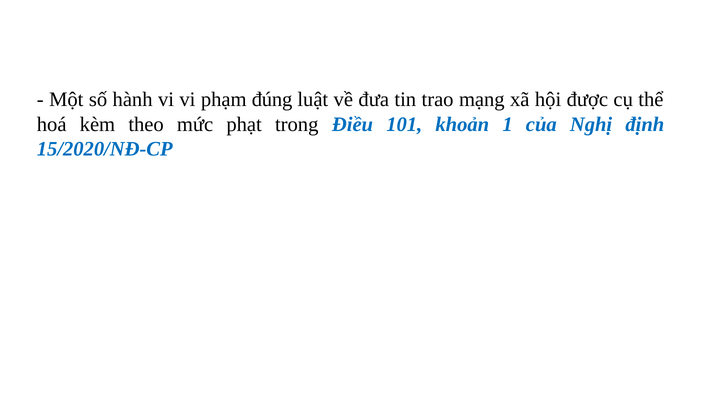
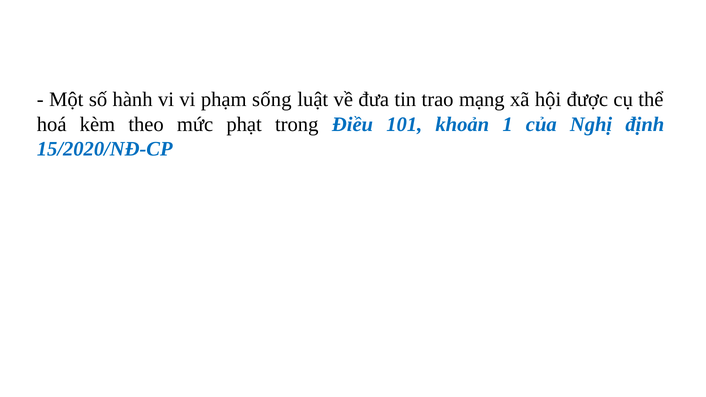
đúng: đúng -> sống (272, 100)
